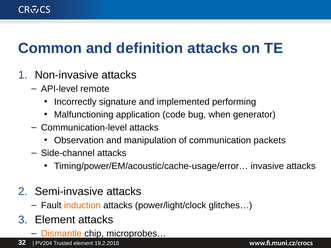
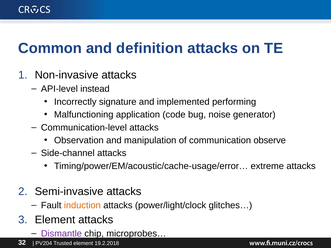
remote: remote -> instead (95, 89)
when: when -> noise (220, 115)
packets: packets -> observe (270, 140)
invasive: invasive -> extreme (267, 166)
Dismantle colour: orange -> purple (61, 234)
